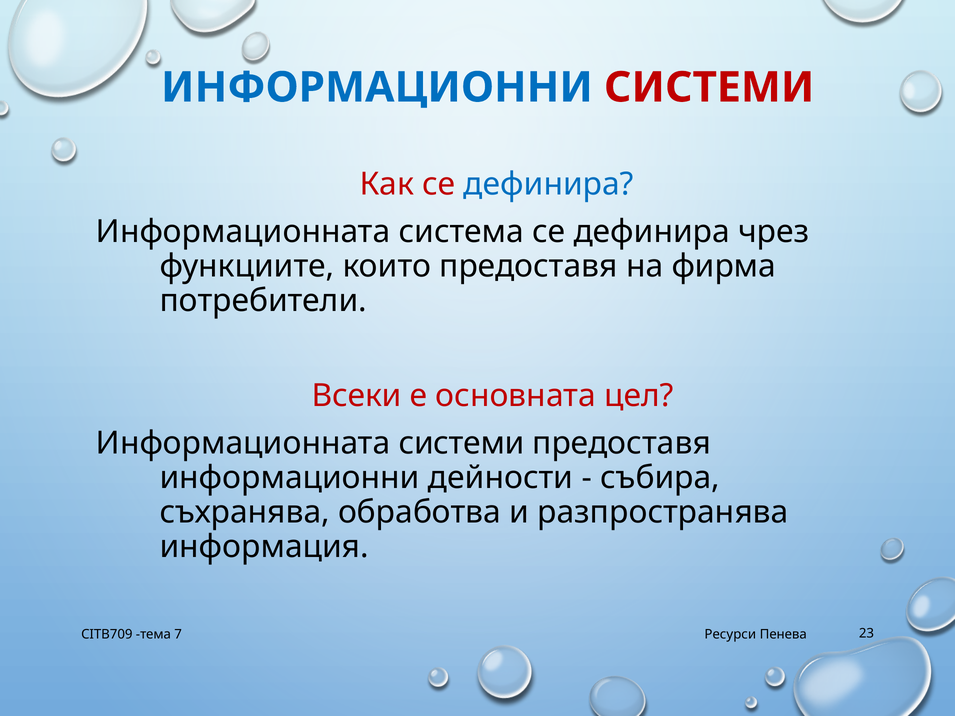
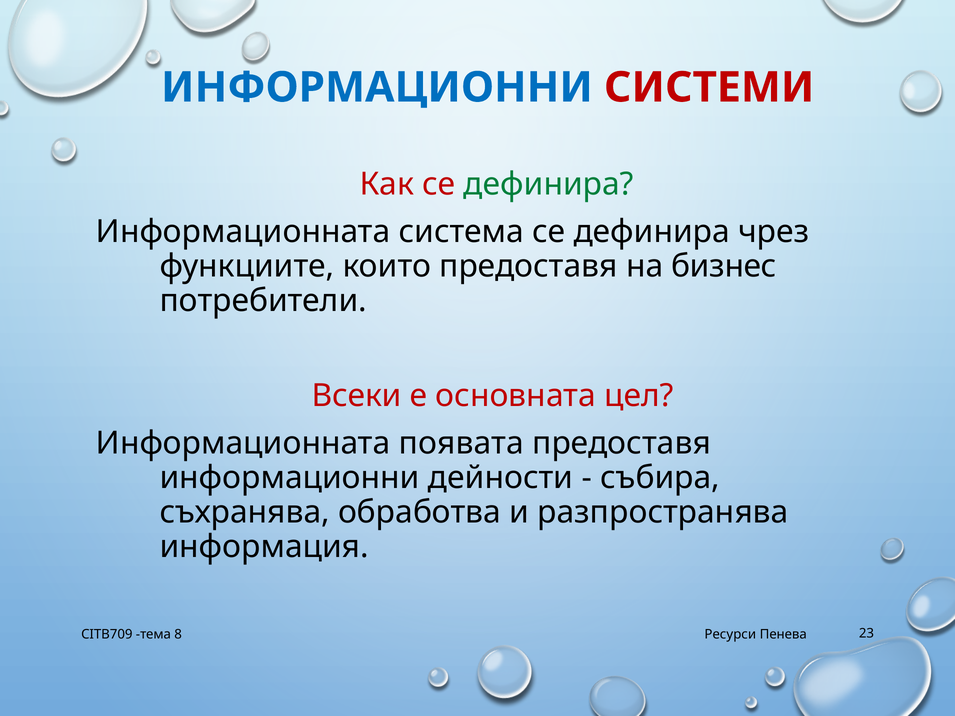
дефинира colour: blue -> green (549, 184)
фирма: фирма -> бизнес (724, 266)
Информационната системи: системи -> появата (461, 444)
7: 7 -> 8 (178, 634)
